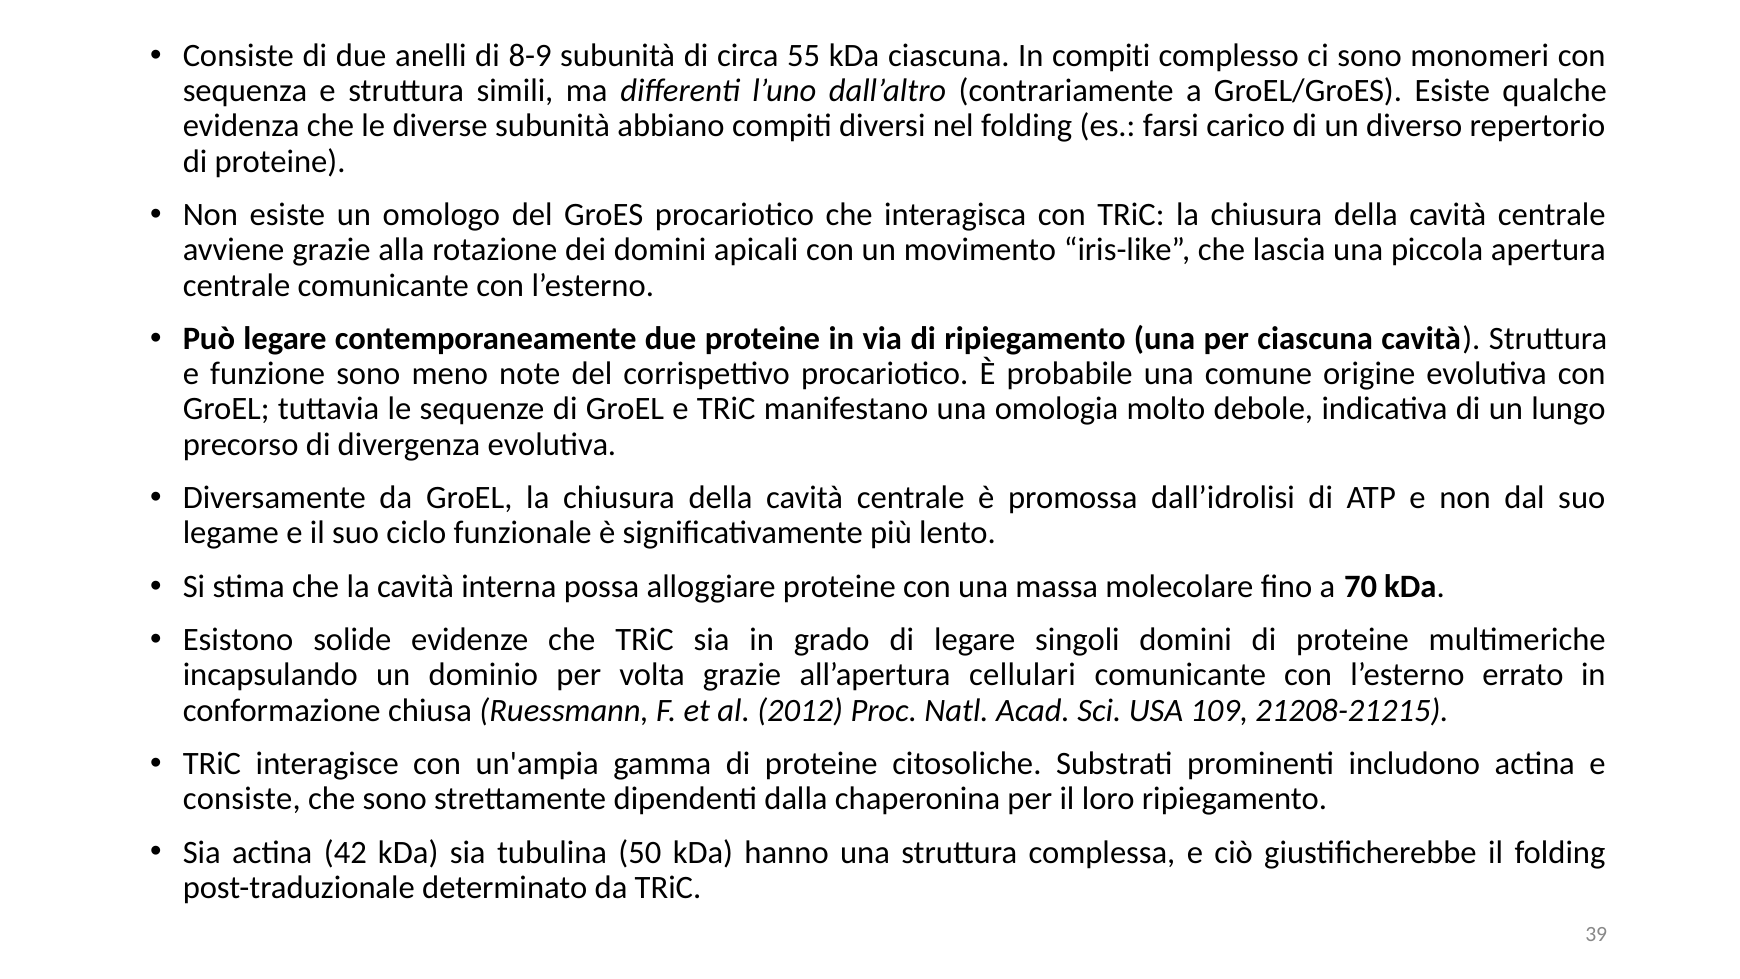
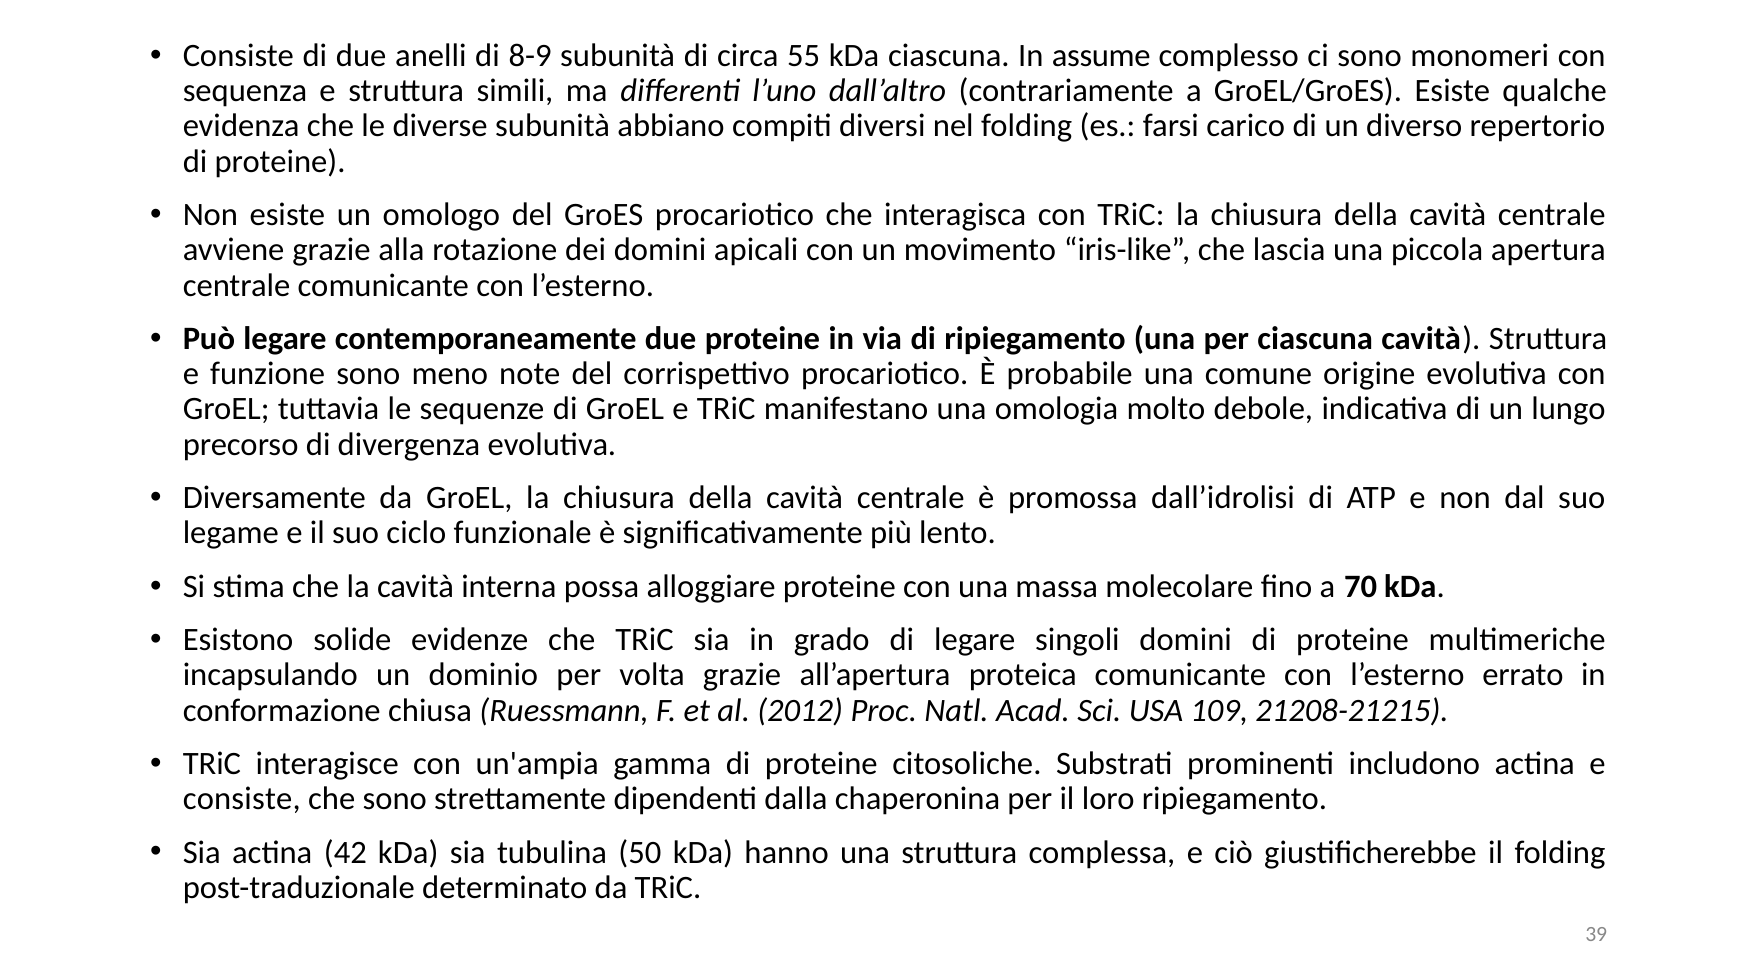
In compiti: compiti -> assume (1101, 56)
cellulari: cellulari -> proteica (1023, 675)
